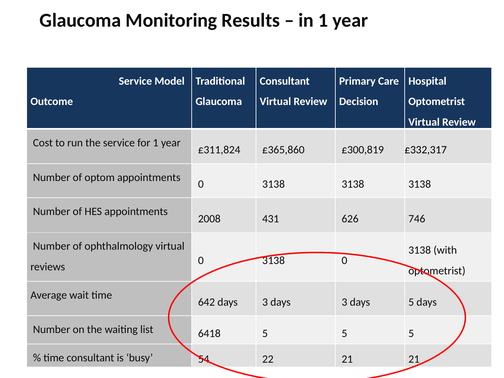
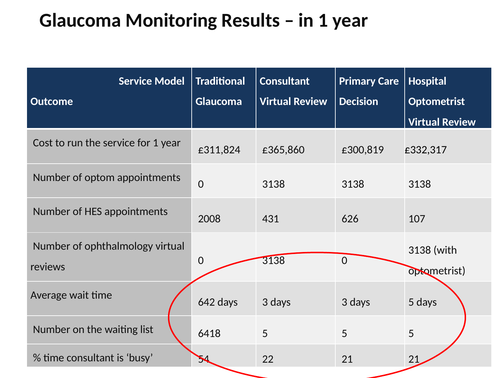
746: 746 -> 107 (417, 219)
